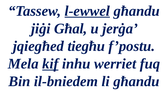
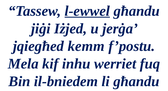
Għal: Għal -> Iżjed (71, 28)
tiegħu: tiegħu -> kemm (86, 46)
kif underline: present -> none (50, 63)
